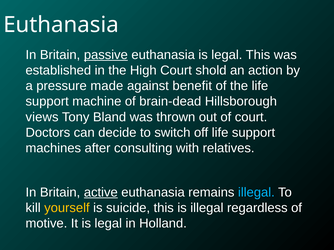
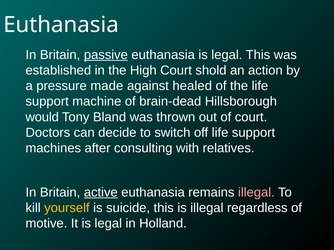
benefit: benefit -> healed (192, 86)
views: views -> would (42, 117)
illegal colour: light blue -> pink (256, 193)
